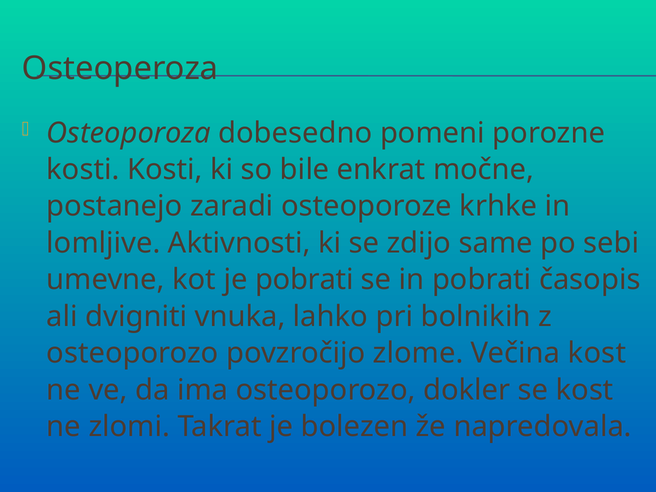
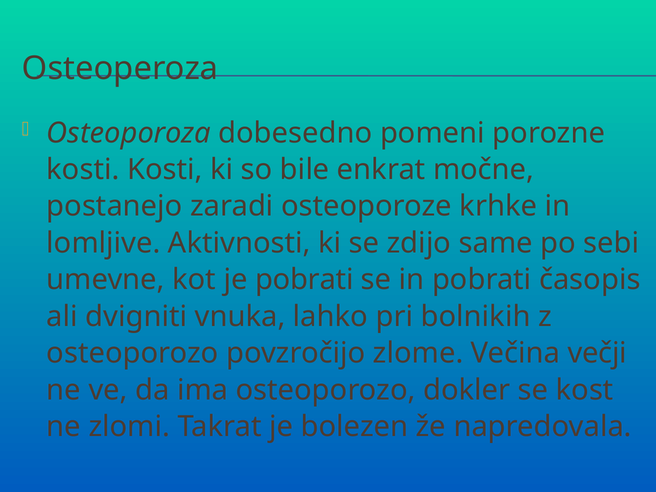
Večina kost: kost -> večji (597, 353)
